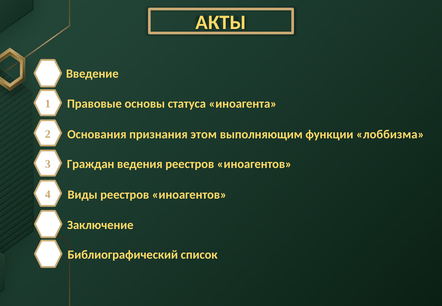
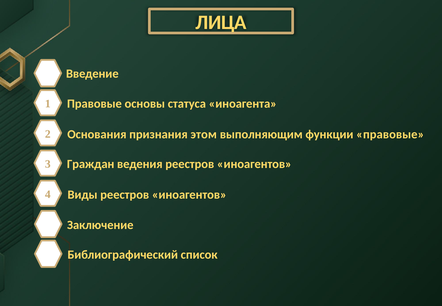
АКТЫ: АКТЫ -> ЛИЦА (221, 22)
функции лоббизма: лоббизма -> правовые (390, 134)
